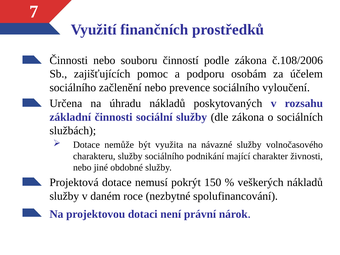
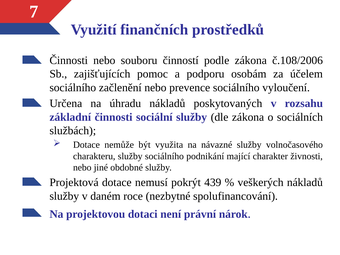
150: 150 -> 439 (213, 182)
